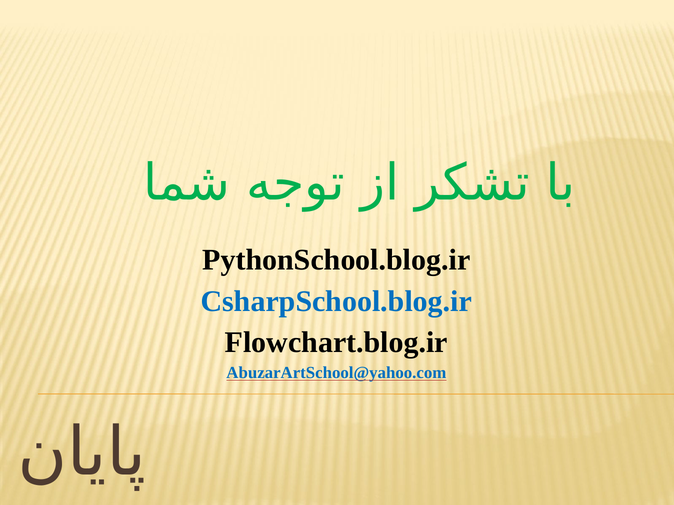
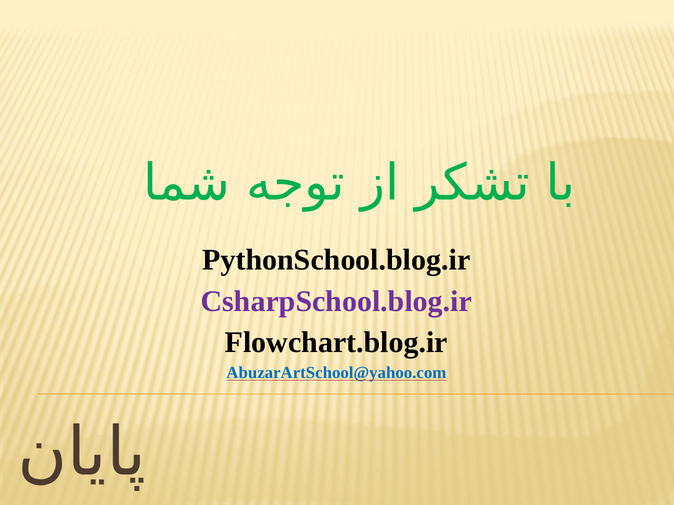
CsharpSchool.blog.ir colour: blue -> purple (336, 302)
